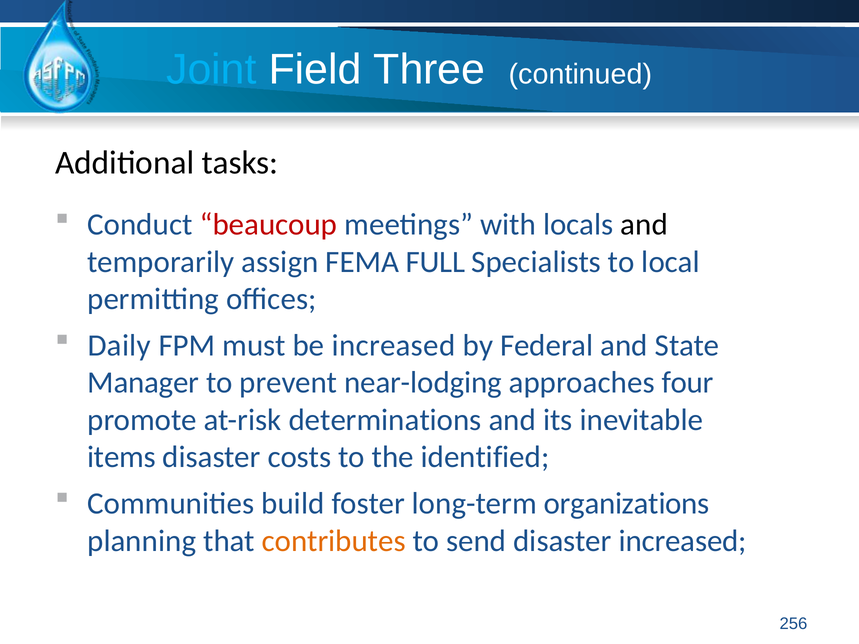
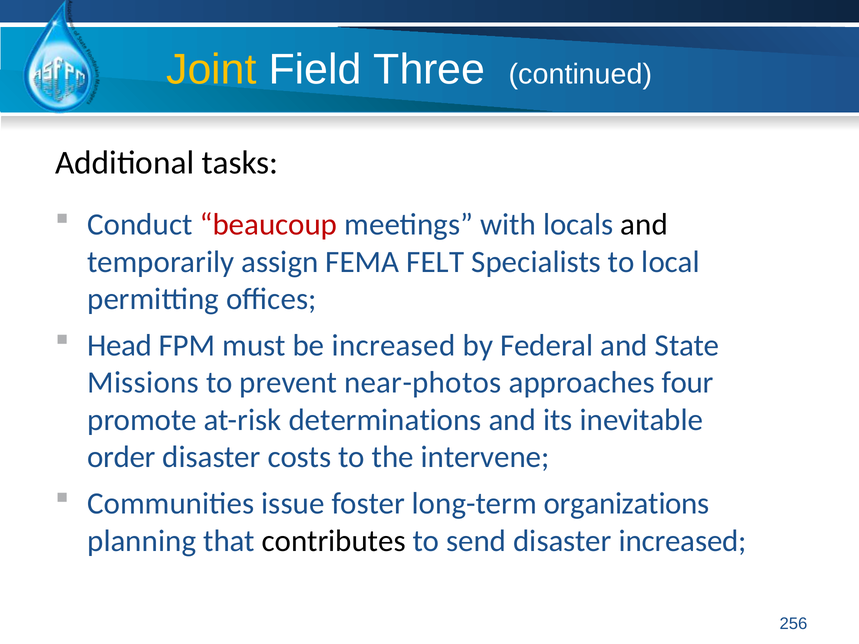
Joint colour: light blue -> yellow (211, 70)
FULL: FULL -> FELT (435, 262)
Daily: Daily -> Head (120, 346)
Manager: Manager -> Missions (143, 383)
near-lodging: near-lodging -> near-photos (423, 383)
items: items -> order (121, 457)
identified: identified -> intervene (485, 457)
build: build -> issue (293, 504)
contributes colour: orange -> black (334, 541)
